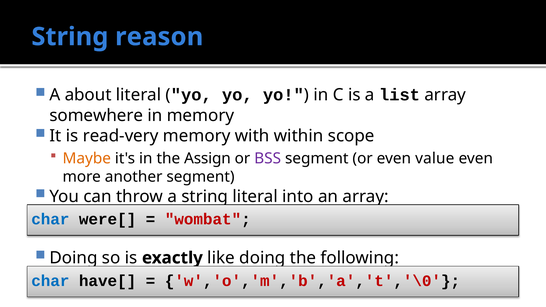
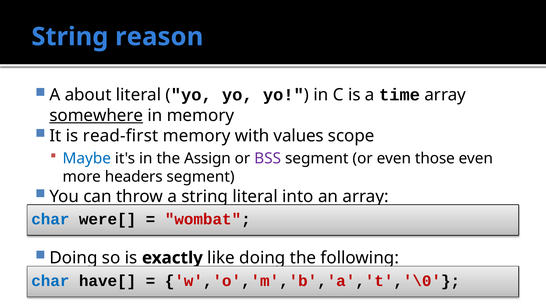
list: list -> time (400, 95)
somewhere underline: none -> present (96, 115)
read-very: read-very -> read-first (121, 136)
within: within -> values (299, 136)
Maybe colour: orange -> blue (87, 159)
value: value -> those (435, 159)
another: another -> headers (134, 177)
